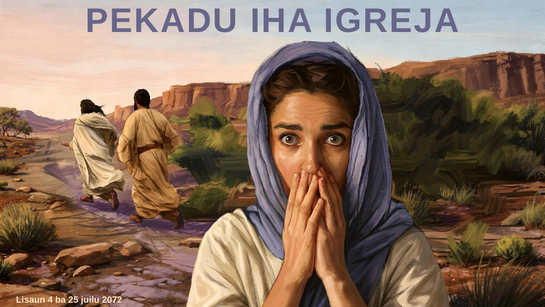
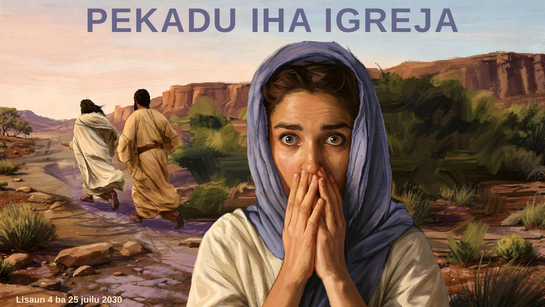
2072: 2072 -> 2030 (112, 300)
